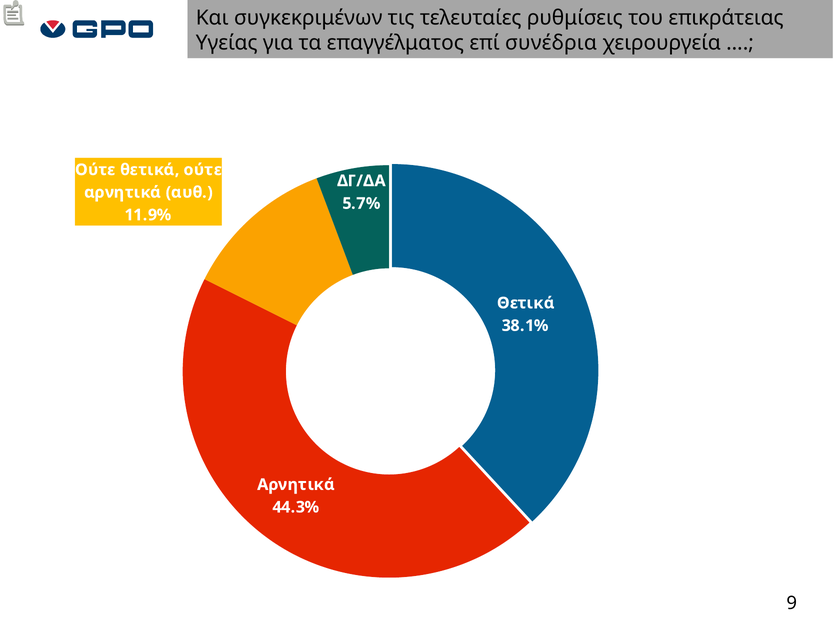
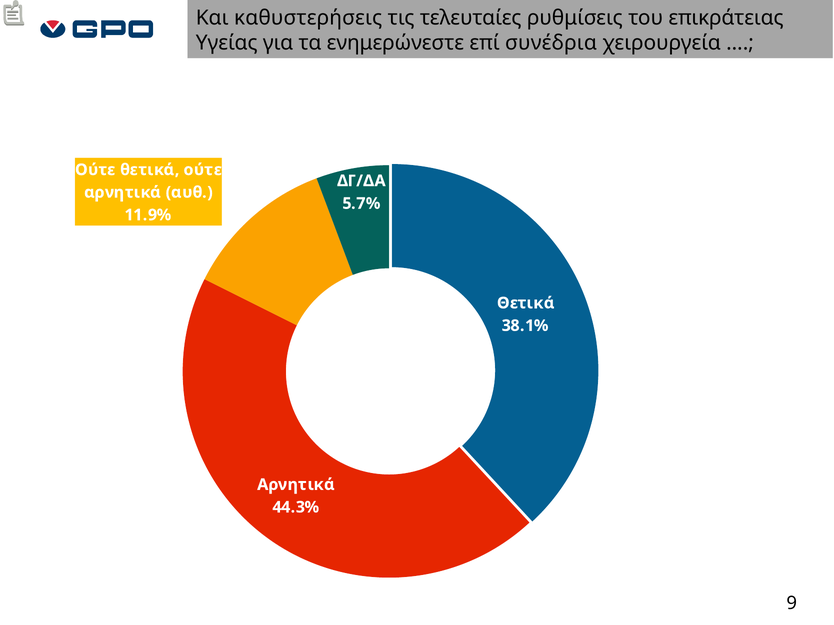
συγκεκριμένων: συγκεκριμένων -> καθυστερήσεις (308, 18)
επαγγέλματος: επαγγέλματος -> ενημερώνεστε (395, 43)
